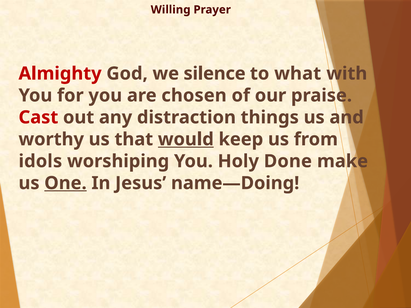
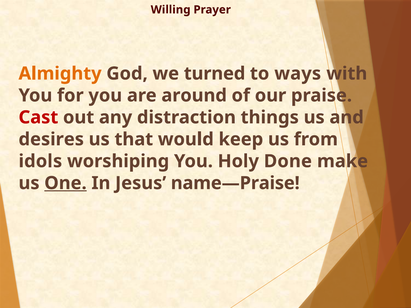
Almighty colour: red -> orange (60, 74)
silence: silence -> turned (215, 74)
what: what -> ways (298, 74)
chosen: chosen -> around (194, 96)
worthy: worthy -> desires (51, 139)
would underline: present -> none (186, 139)
name—Doing: name—Doing -> name—Praise (235, 183)
